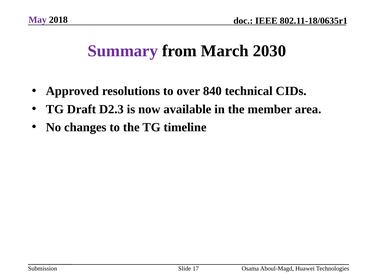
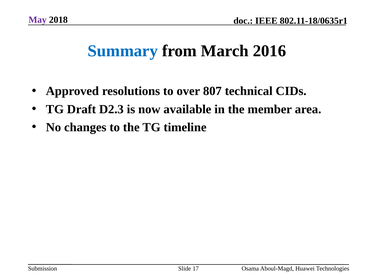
Summary colour: purple -> blue (123, 51)
2030: 2030 -> 2016 (269, 51)
840: 840 -> 807 (212, 91)
